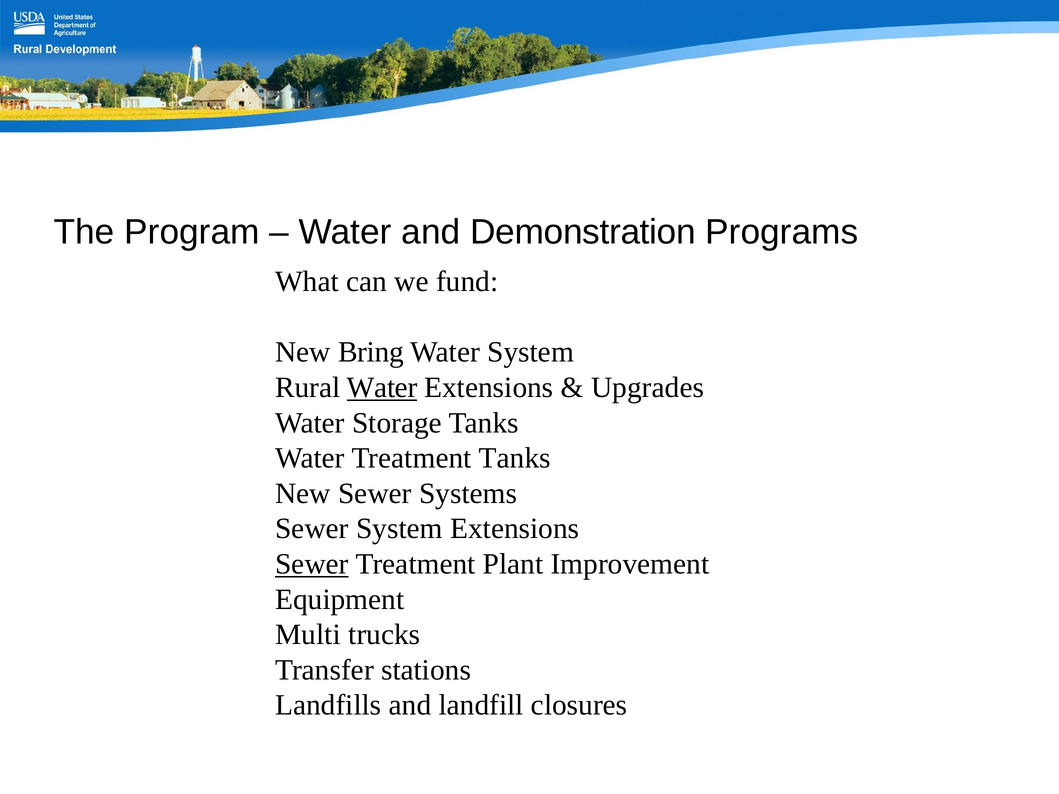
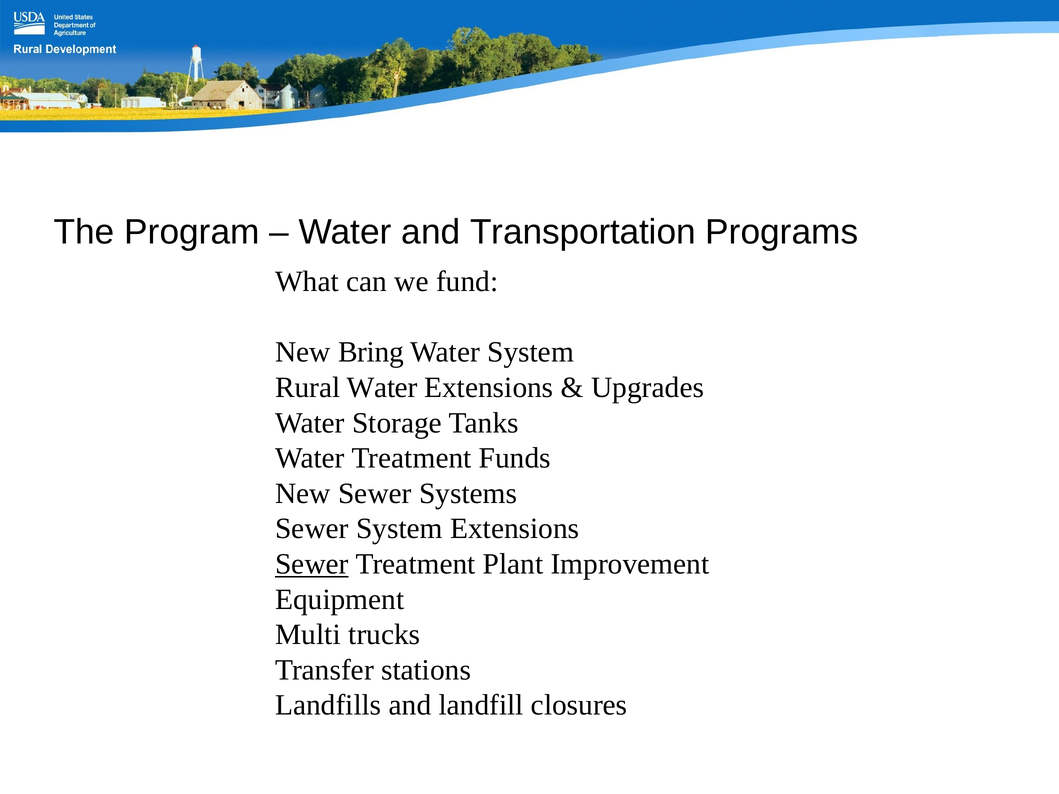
Demonstration: Demonstration -> Transportation (583, 232)
Water underline: present -> none (382, 388)
Treatment Tanks: Tanks -> Funds (515, 458)
